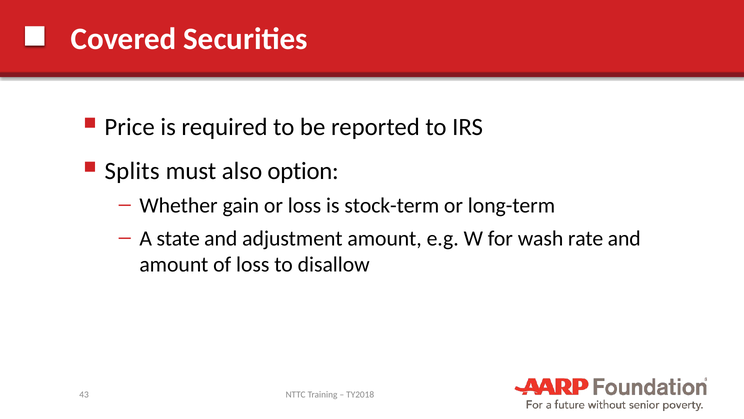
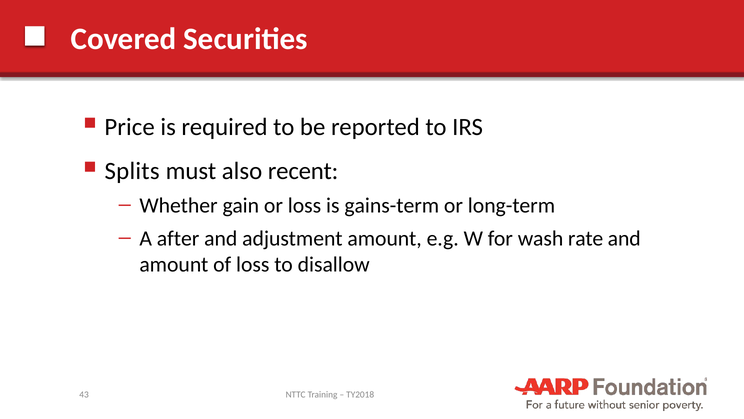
option: option -> recent (303, 171)
stock-term: stock-term -> gains-term (392, 205)
state: state -> after (178, 238)
